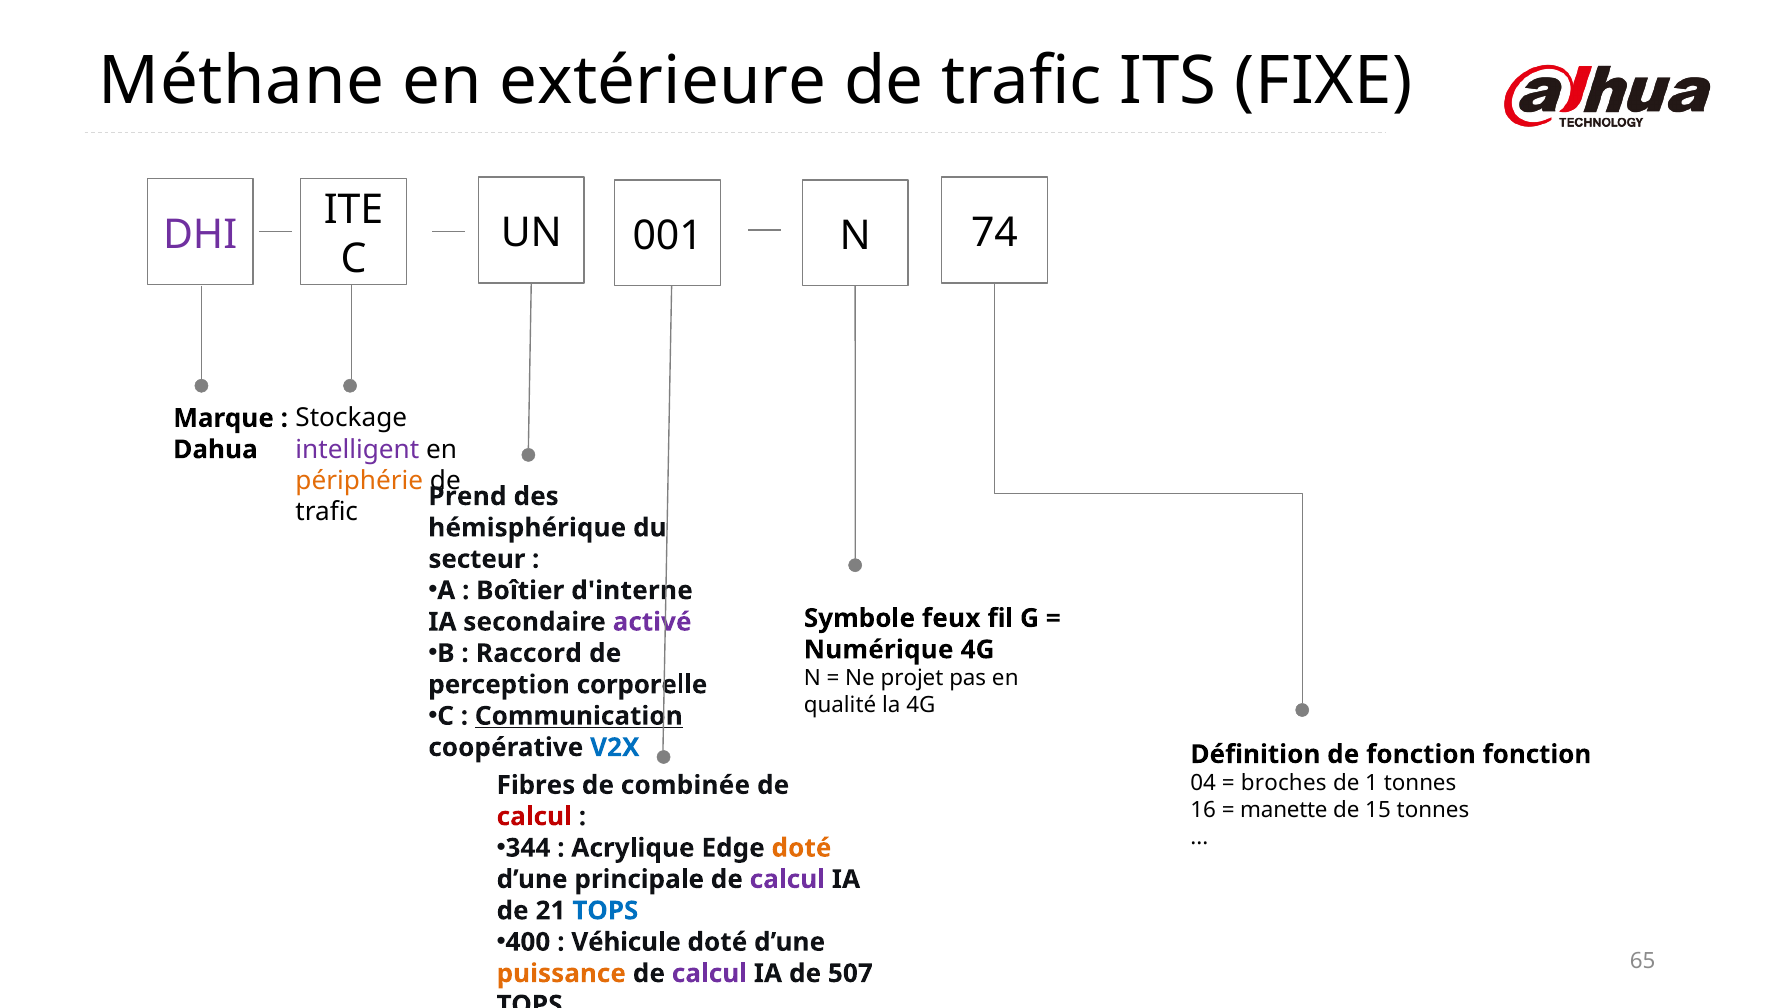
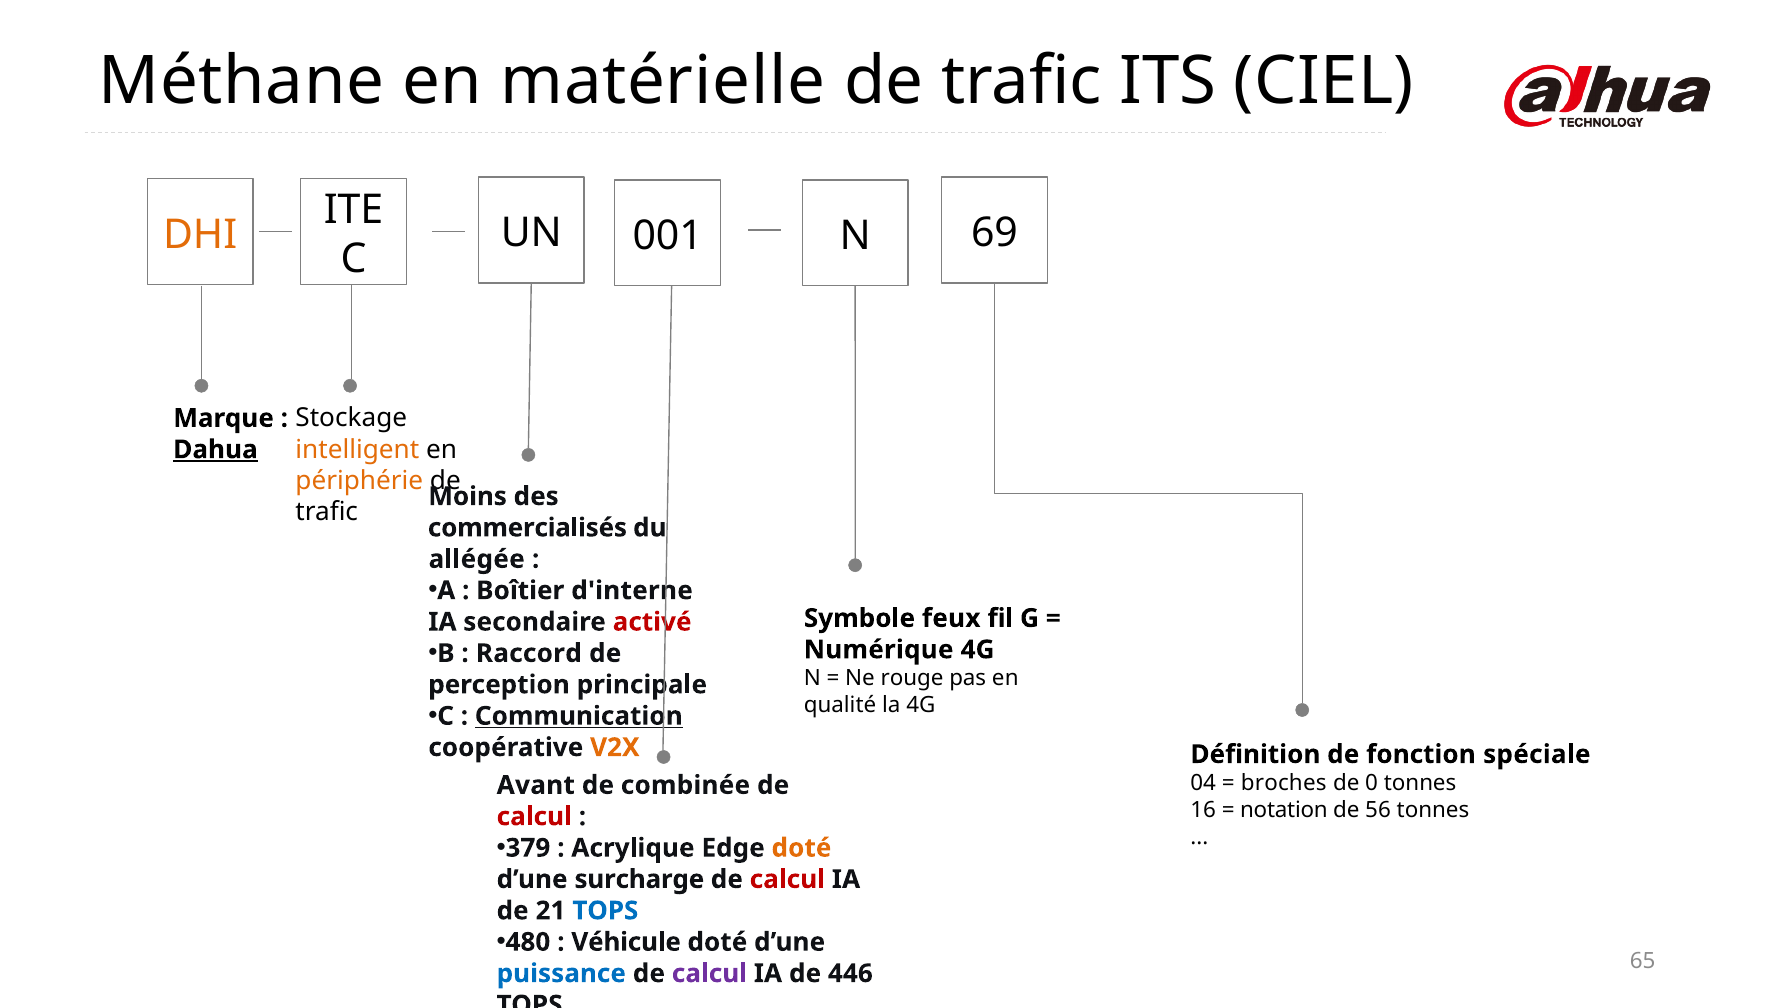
extérieure: extérieure -> matérielle (663, 82)
FIXE: FIXE -> CIEL (1324, 82)
DHI colour: purple -> orange (200, 235)
74: 74 -> 69 (994, 233)
intelligent colour: purple -> orange (357, 450)
Dahua underline: none -> present (215, 450)
Prend: Prend -> Moins (468, 496)
hémisphérique: hémisphérique -> commercialisés (527, 528)
secteur: secteur -> allégée (477, 559)
activé colour: purple -> red (652, 622)
projet: projet -> rouge (912, 679)
corporelle: corporelle -> principale (642, 685)
V2X colour: blue -> orange (615, 747)
fonction fonction: fonction -> spéciale (1537, 754)
1: 1 -> 0 (1372, 783)
Fibres: Fibres -> Avant (536, 785)
manette: manette -> notation (1284, 810)
15: 15 -> 56 (1378, 810)
344: 344 -> 379 (528, 848)
principale: principale -> surcharge (639, 879)
calcul colour: purple -> red (787, 879)
400: 400 -> 480 (528, 942)
puissance colour: orange -> blue (561, 973)
507: 507 -> 446 (850, 973)
